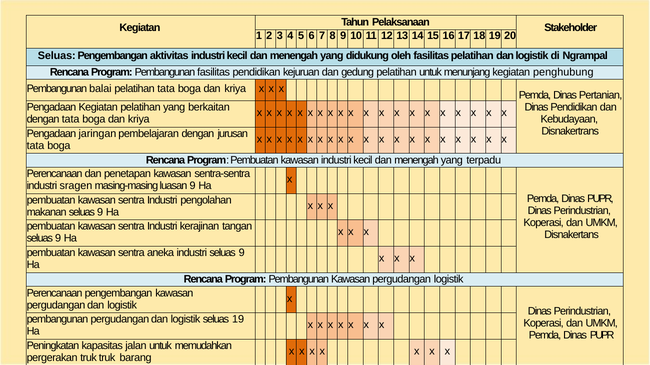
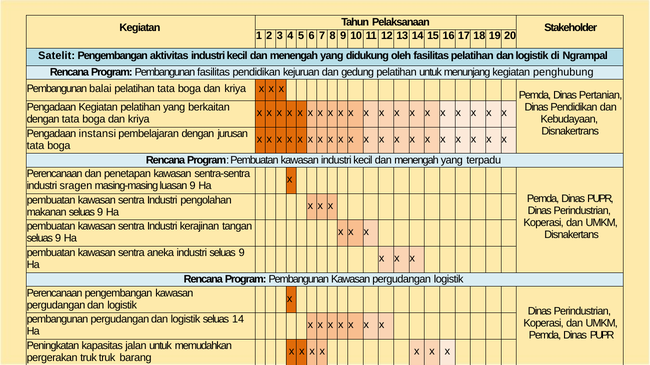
Seluas: Seluas -> Satelit (57, 56)
jaringan: jaringan -> instansi (97, 134)
seluas 19: 19 -> 14 (238, 320)
